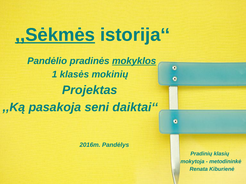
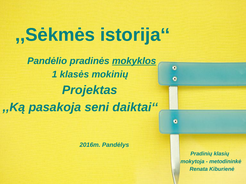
,,Sėkmės underline: present -> none (55, 35)
